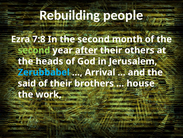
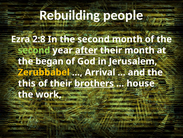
7:8: 7:8 -> 2:8 (39, 39)
their others: others -> month (139, 50)
heads: heads -> began (49, 61)
Zerubbabel colour: light blue -> yellow (44, 72)
said: said -> this (27, 83)
brothers underline: none -> present (94, 83)
